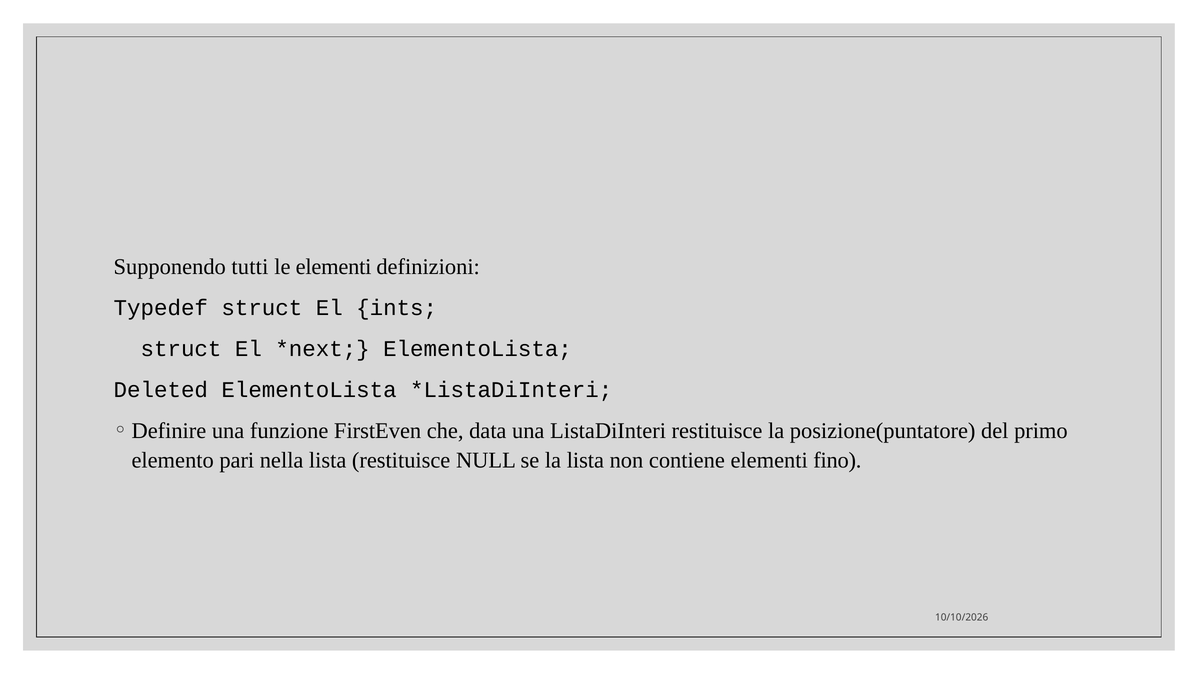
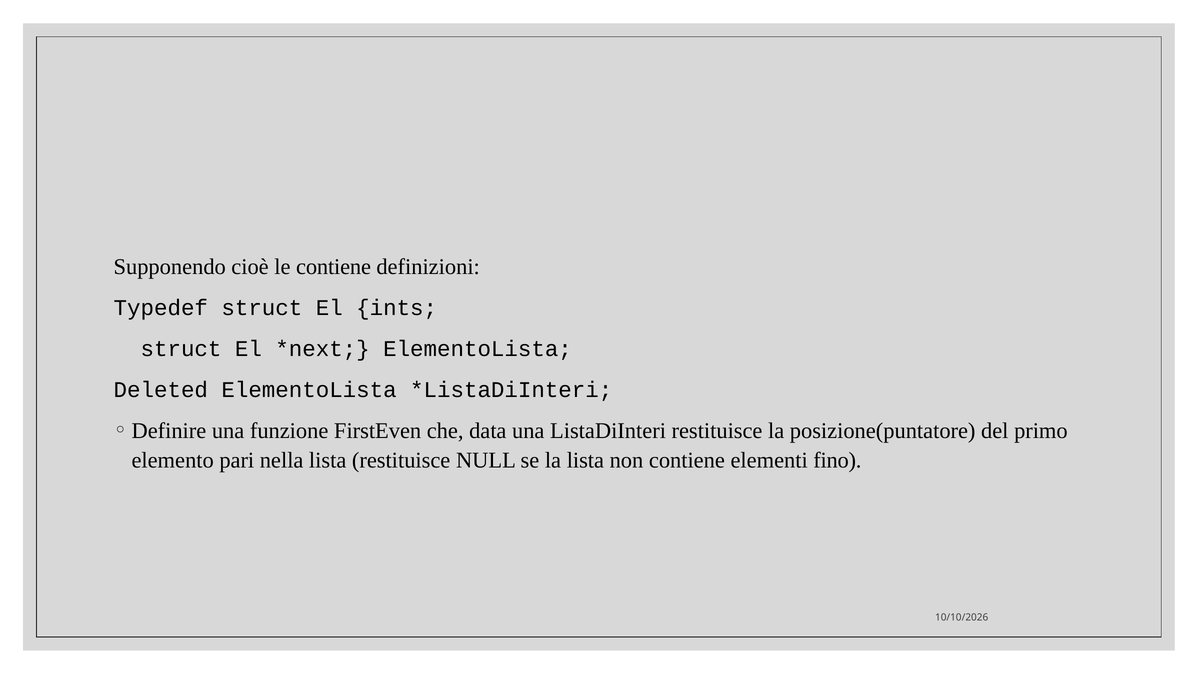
tutti: tutti -> cioè (250, 267)
le elementi: elementi -> contiene (334, 267)
